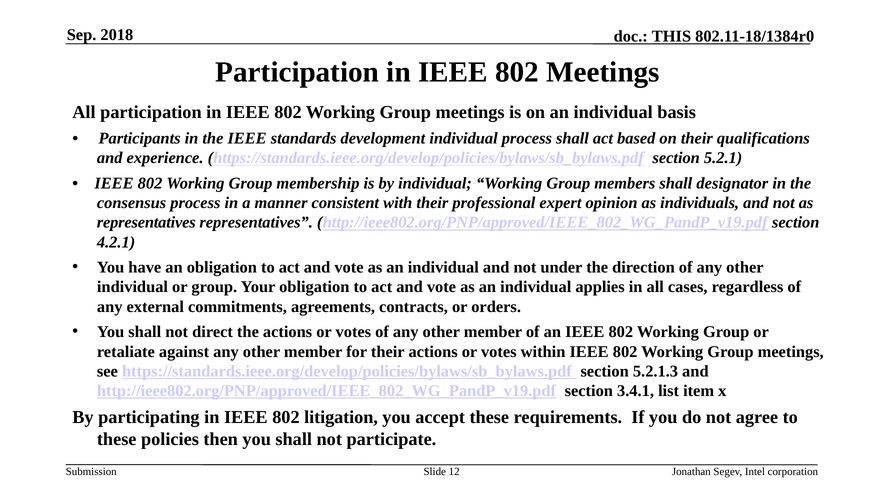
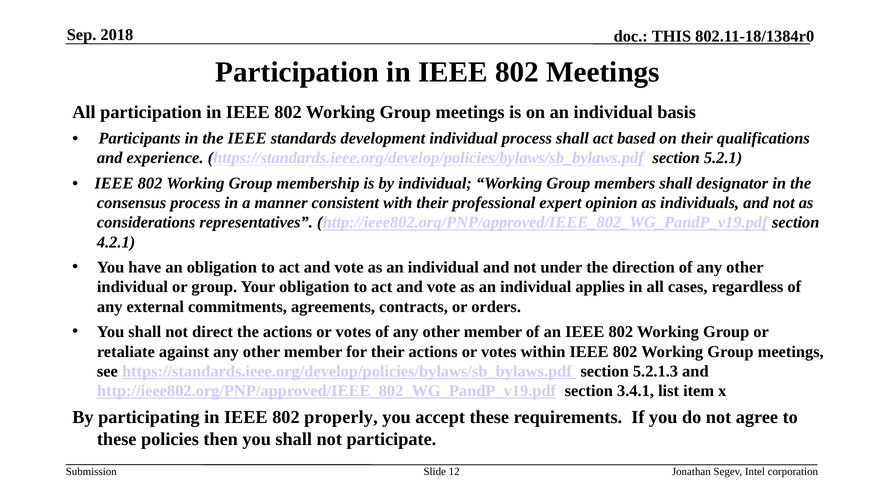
representatives: representatives -> considerations (146, 223)
litigation: litigation -> properly (341, 418)
